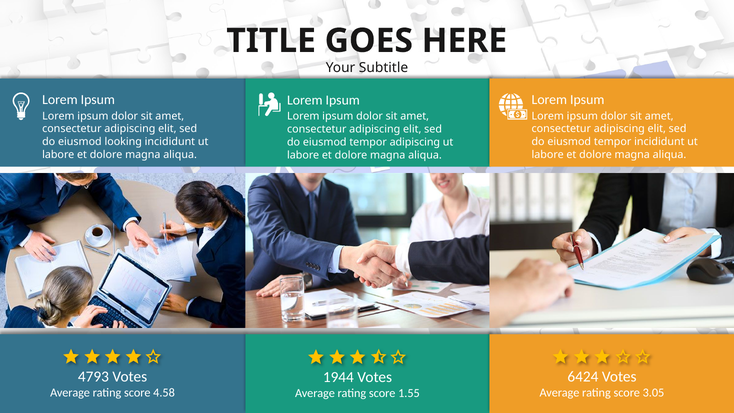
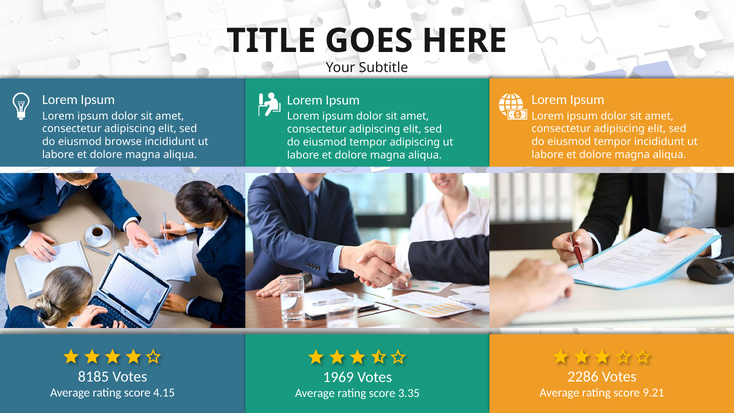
looking: looking -> browse (123, 142)
4793: 4793 -> 8185 (93, 376)
6424: 6424 -> 2286 (583, 376)
1944: 1944 -> 1969 (338, 377)
4.58: 4.58 -> 4.15 (164, 393)
3.05: 3.05 -> 9.21 (653, 393)
1.55: 1.55 -> 3.35 (409, 393)
